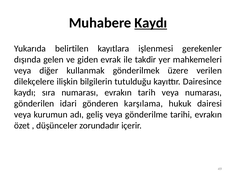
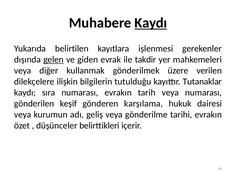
gelen underline: none -> present (53, 60)
Dairesince: Dairesince -> Tutanaklar (202, 82)
idari: idari -> keşif (68, 104)
zorundadır: zorundadır -> belirttikleri (99, 126)
